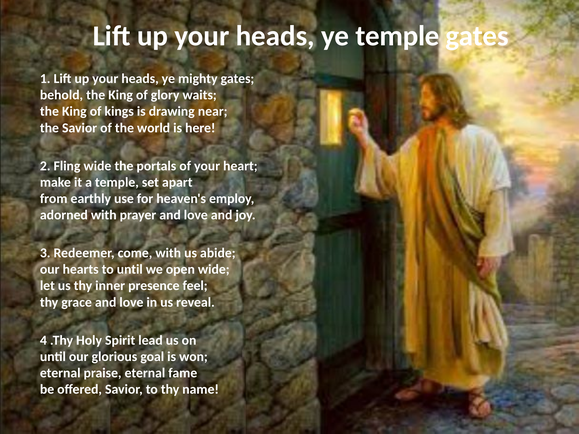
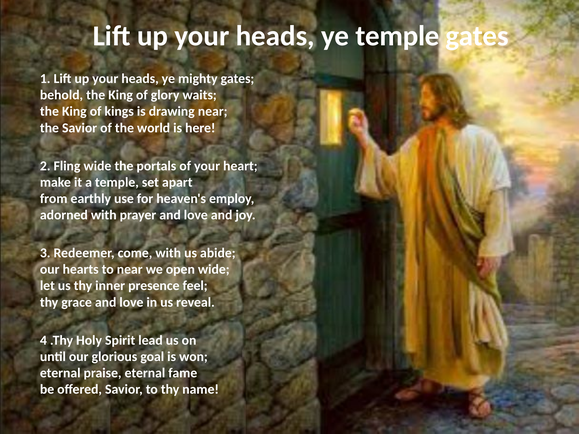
to until: until -> near (130, 270)
